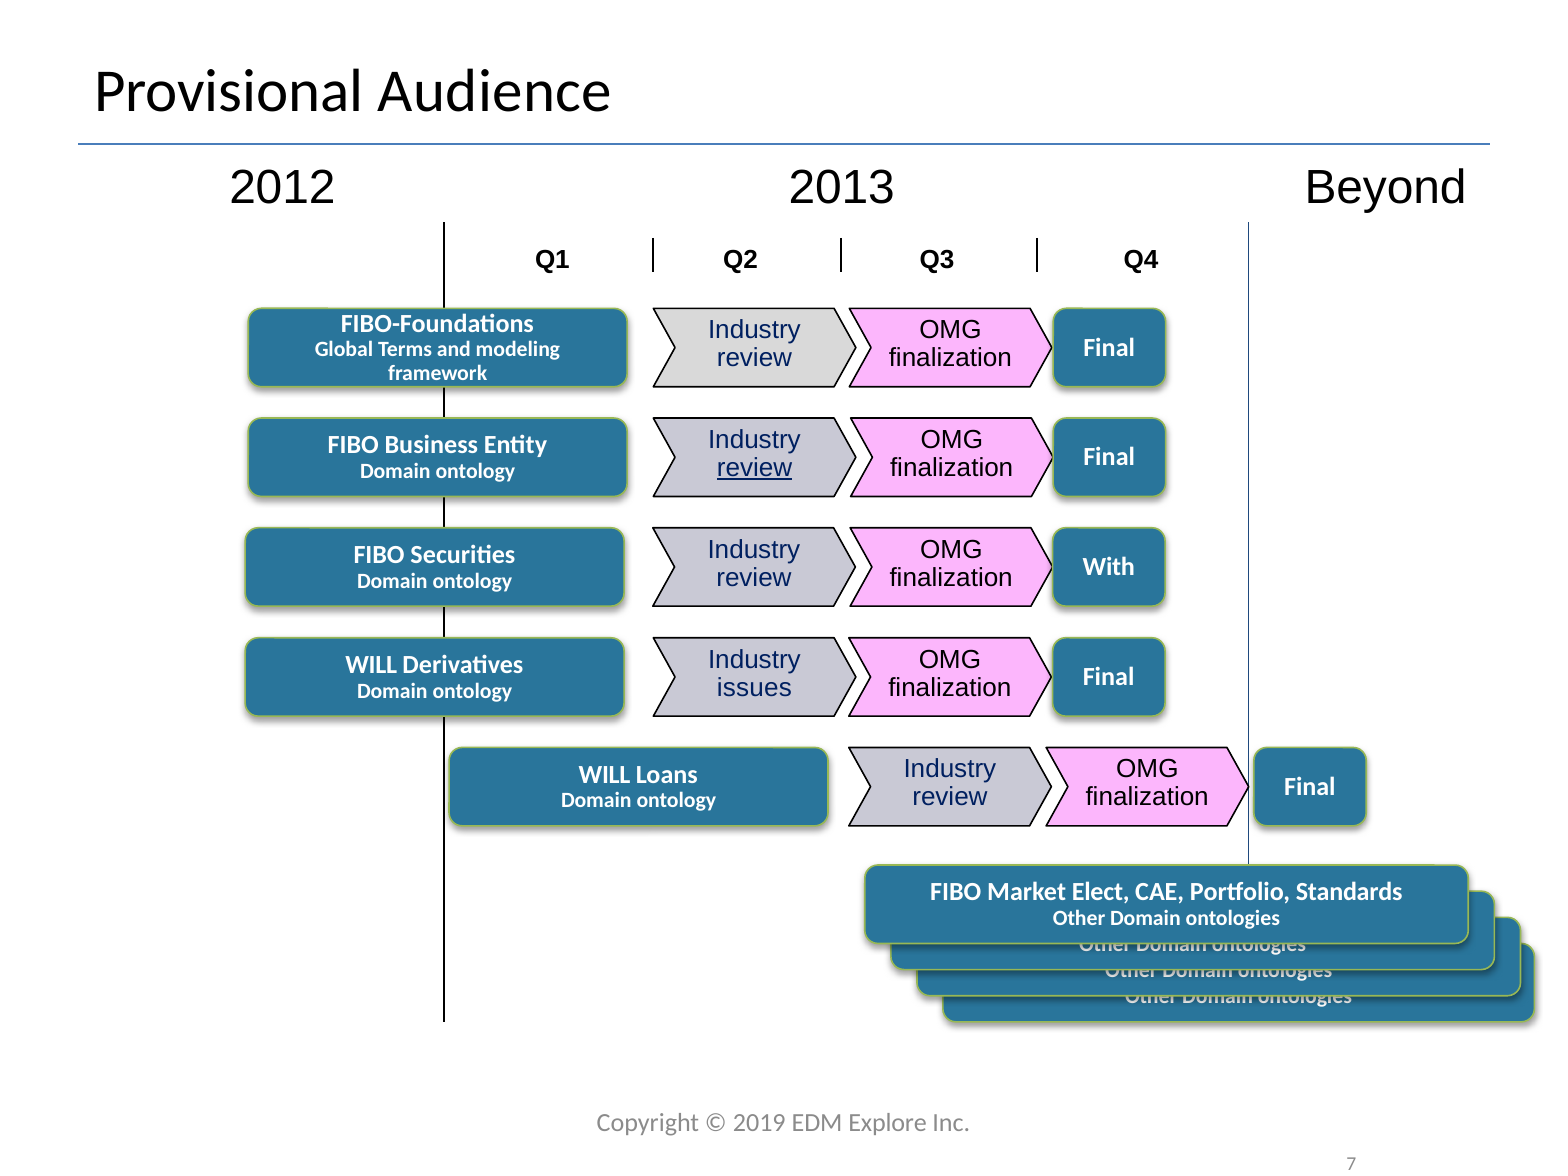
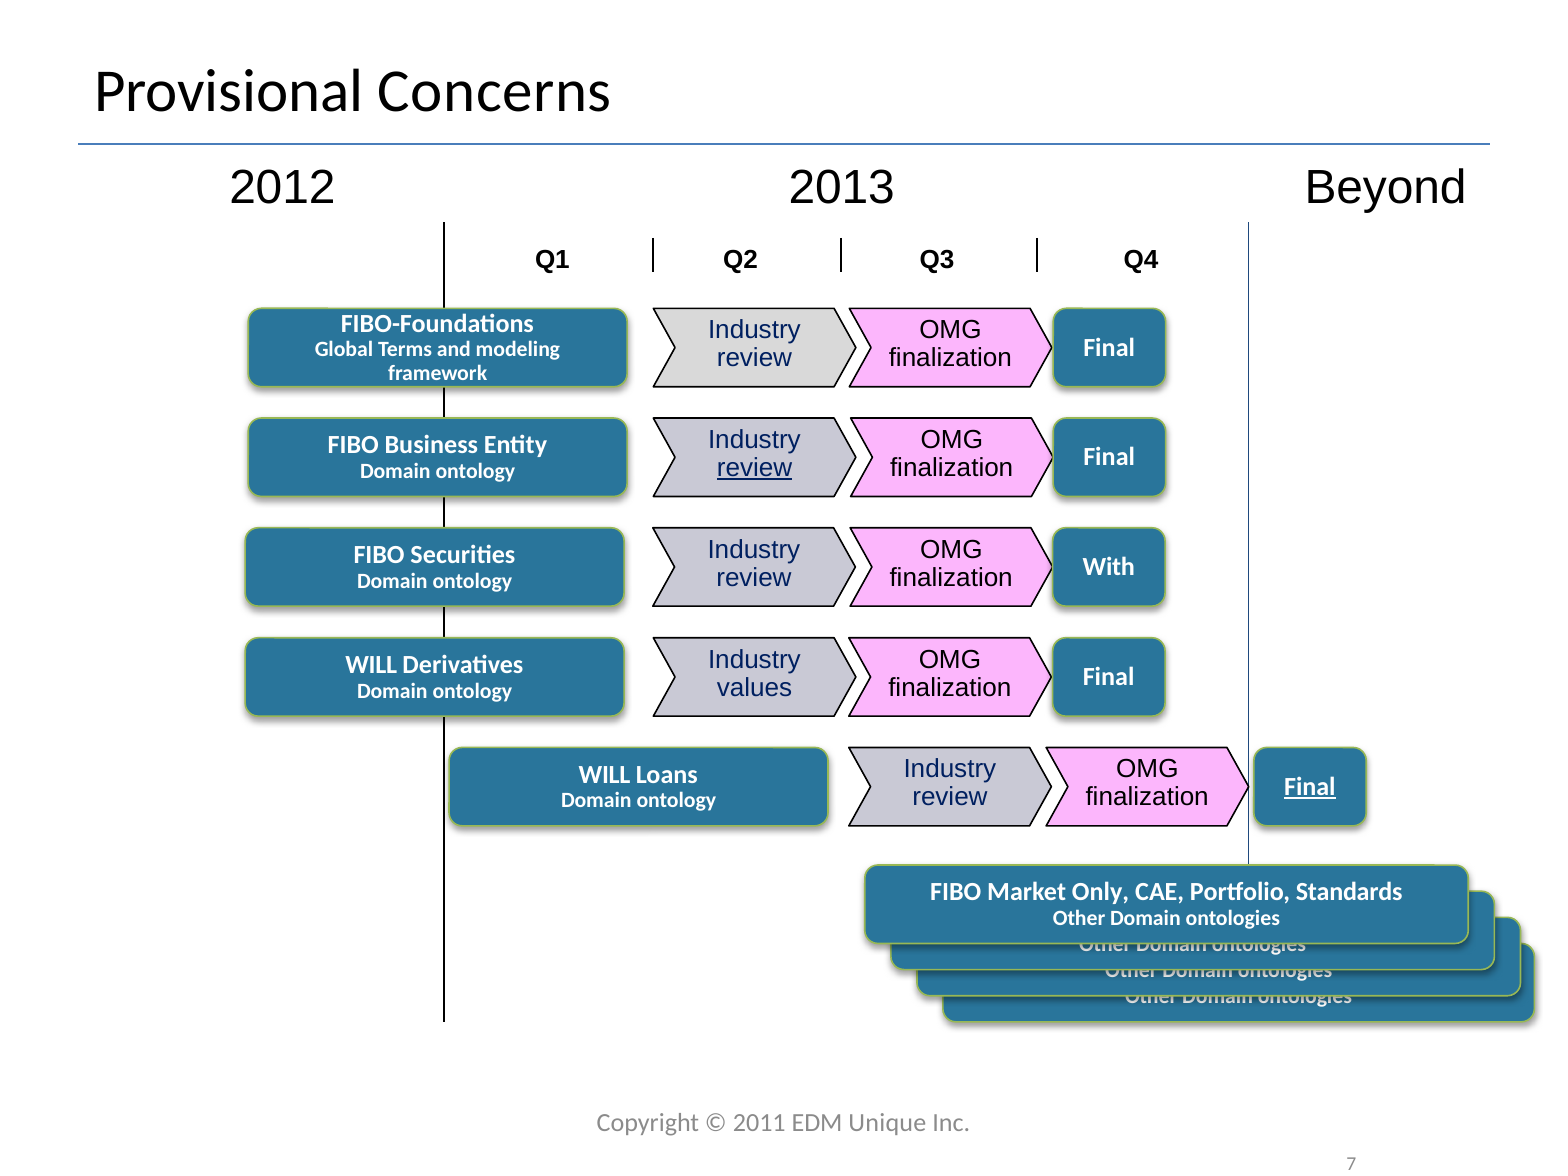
Audience: Audience -> Concerns (495, 92)
issues: issues -> values (755, 688)
Final underline: none -> present (1310, 786)
Elect: Elect -> Only (1101, 892)
2019: 2019 -> 2011 (759, 1123)
Explore: Explore -> Unique (887, 1123)
